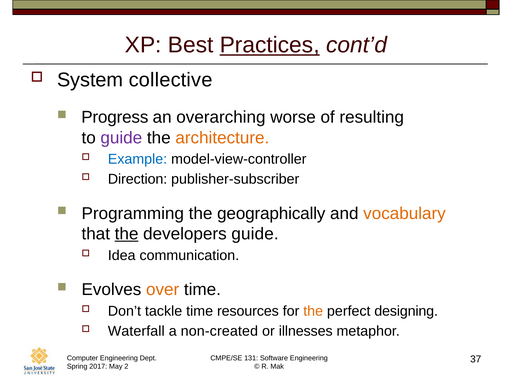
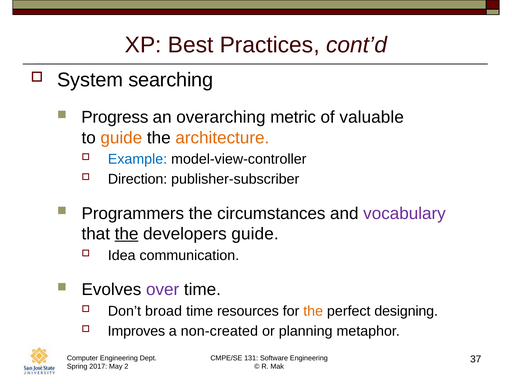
Practices underline: present -> none (270, 45)
collective: collective -> searching (171, 80)
worse: worse -> metric (293, 117)
resulting: resulting -> valuable (372, 117)
guide colour: purple -> orange (121, 138)
Programming: Programming -> Programmers (133, 213)
geographically: geographically -> circumstances (271, 213)
vocabulary colour: orange -> purple (404, 213)
over colour: orange -> purple (163, 290)
tackle: tackle -> broad (164, 311)
Waterfall: Waterfall -> Improves (136, 331)
illnesses: illnesses -> planning (306, 331)
